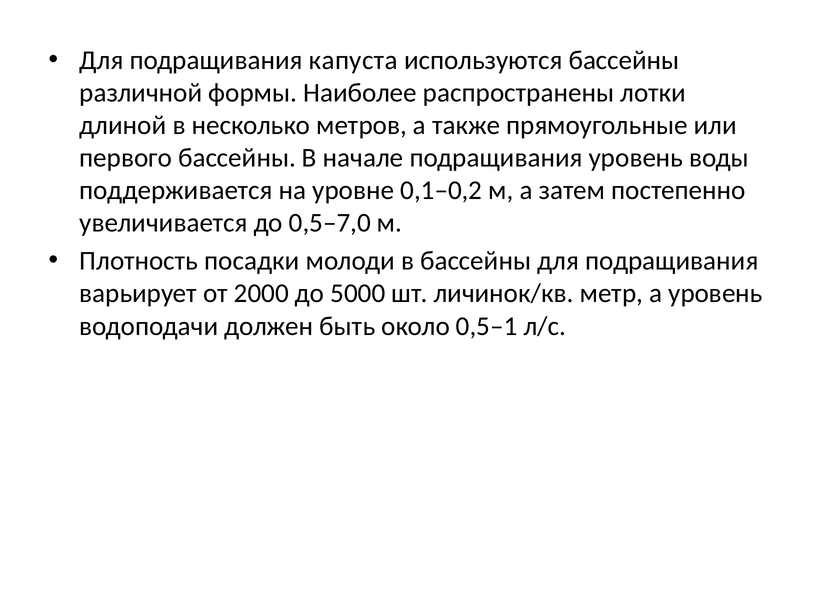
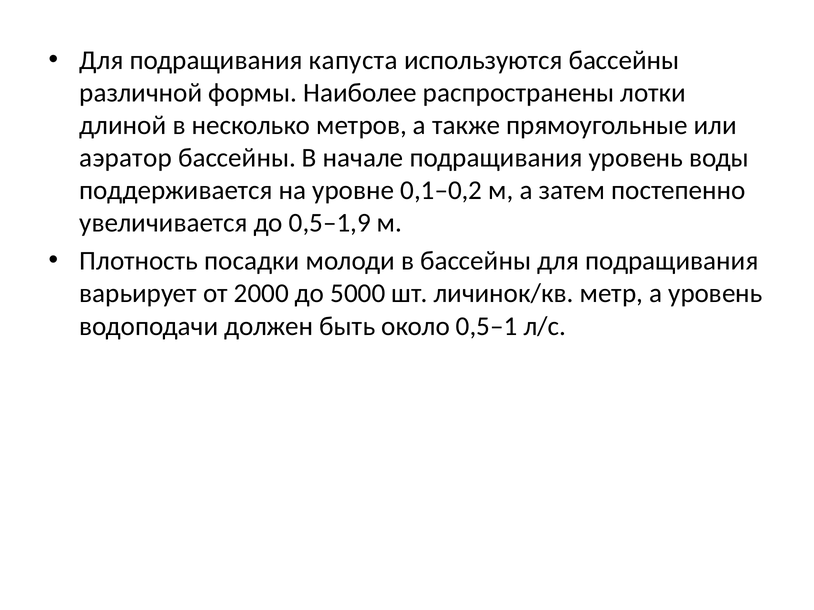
первого: первого -> аэратор (126, 158)
0,5–7,0: 0,5–7,0 -> 0,5–1,9 (330, 223)
